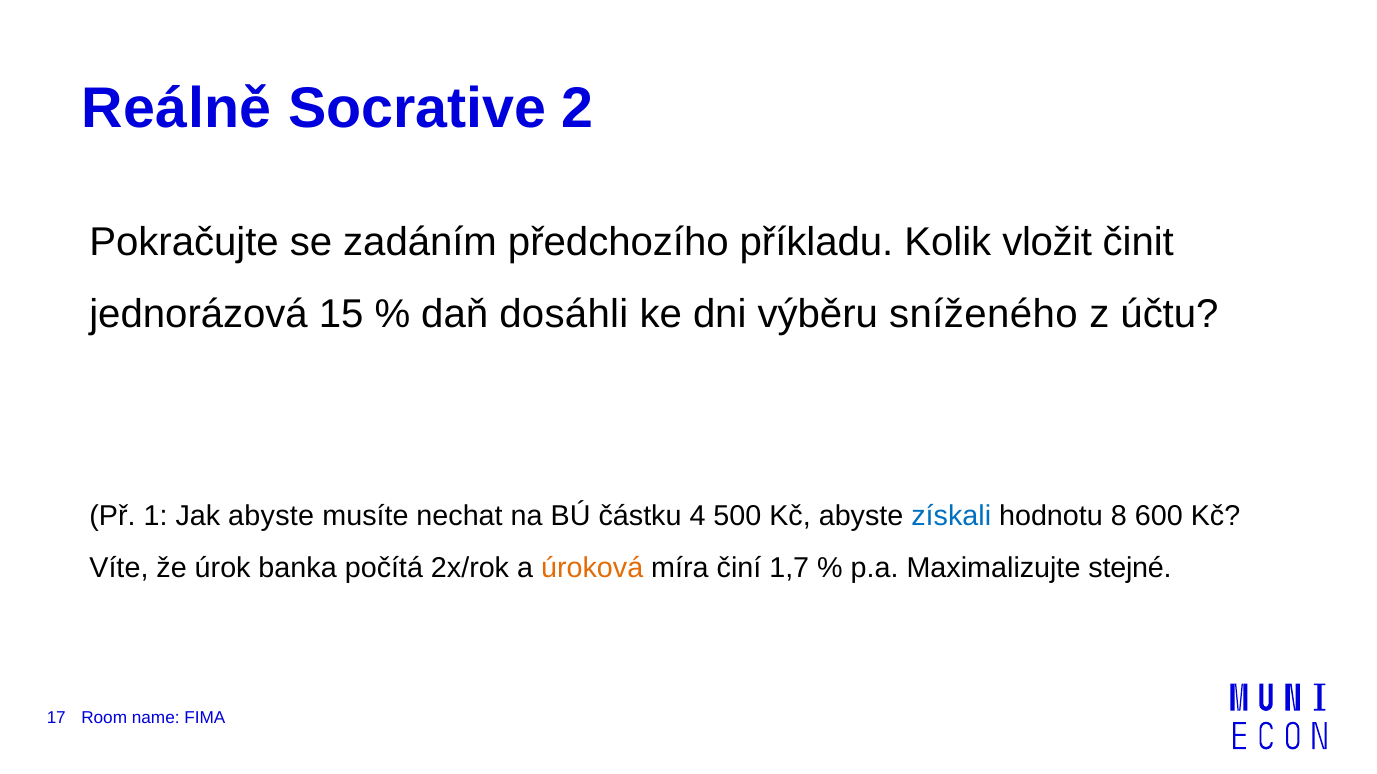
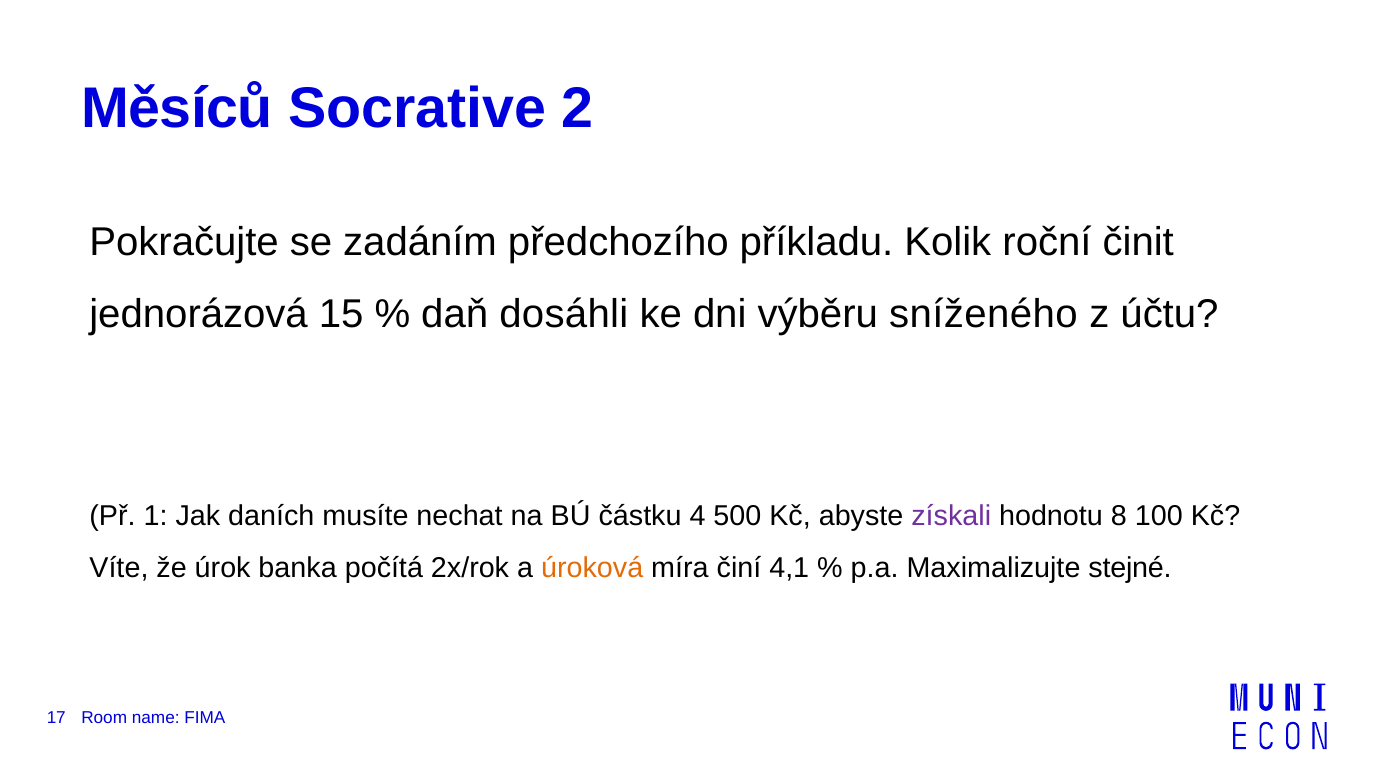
Reálně: Reálně -> Měsíců (177, 108)
vložit: vložit -> roční (1047, 242)
Jak abyste: abyste -> daních (271, 517)
získali colour: blue -> purple (951, 517)
600: 600 -> 100 (1159, 517)
1,7: 1,7 -> 4,1 (789, 568)
